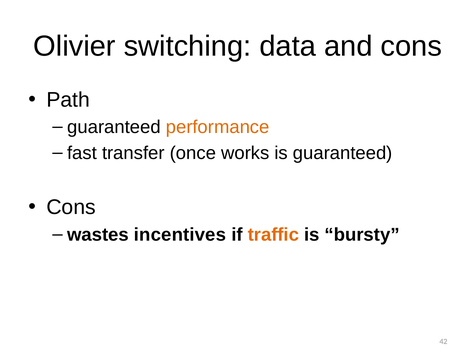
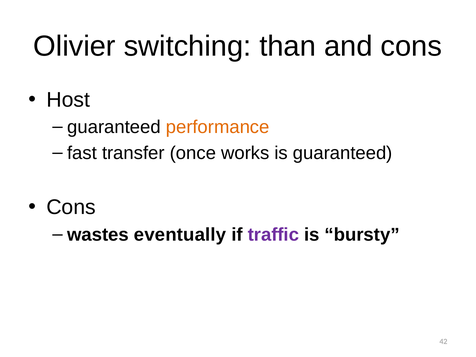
data: data -> than (288, 46)
Path: Path -> Host (68, 100)
incentives: incentives -> eventually (180, 235)
traffic colour: orange -> purple (273, 235)
